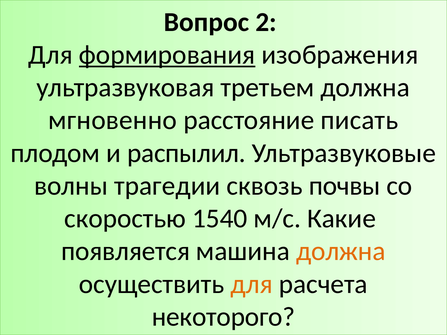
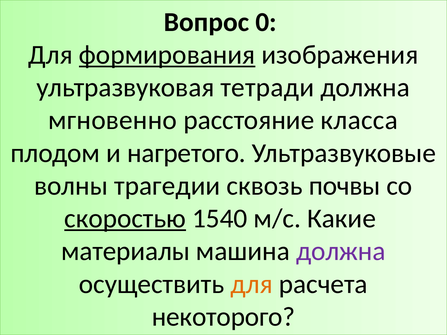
2: 2 -> 0 (266, 22)
третьем: третьем -> тетради (267, 88)
писать: писать -> класса (359, 120)
распылил: распылил -> нагретого (186, 153)
скоростью underline: none -> present (125, 219)
появляется: появляется -> материалы (126, 251)
должна colour: orange -> purple (341, 251)
